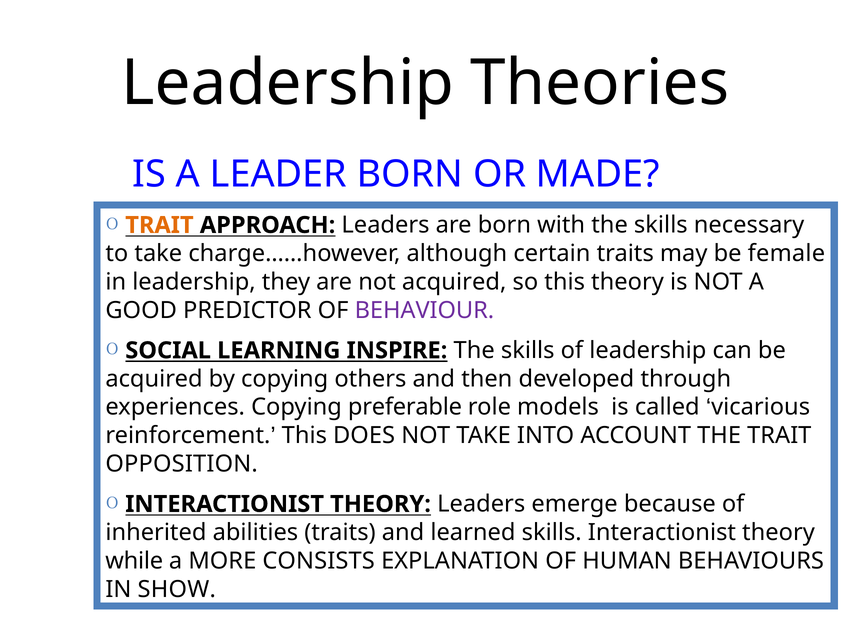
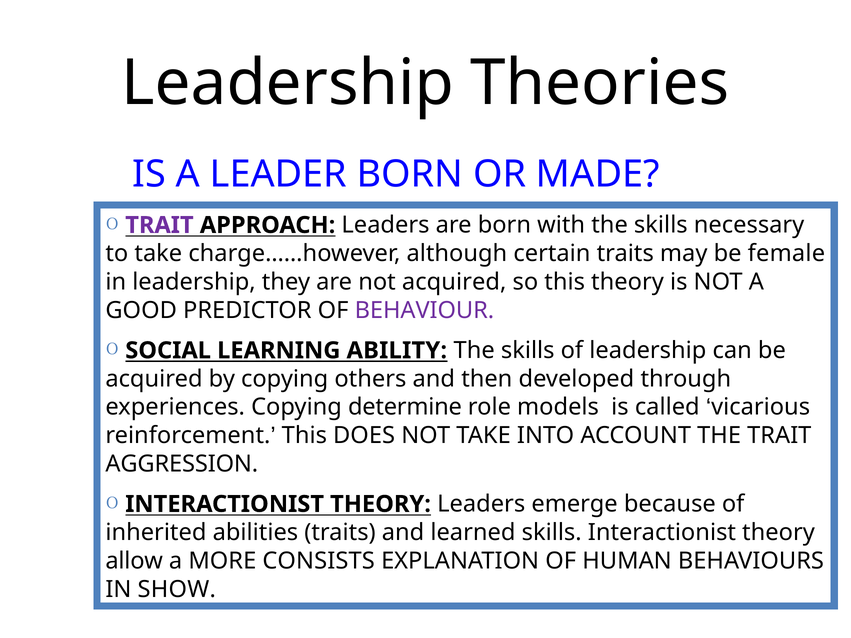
TRAIT colour: orange -> purple (159, 225)
INSPIRE: INSPIRE -> ABILITY (397, 351)
preferable: preferable -> determine (405, 407)
OPPOSITION: OPPOSITION -> AGGRESSION (182, 464)
while: while -> allow (134, 561)
